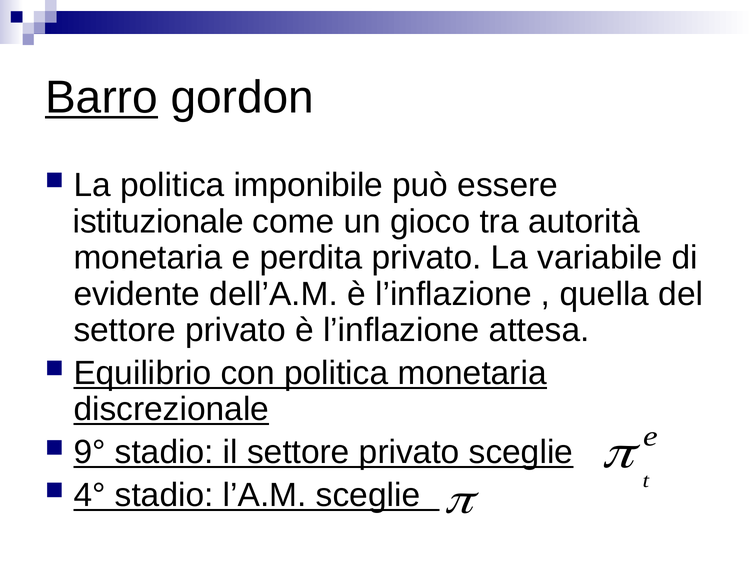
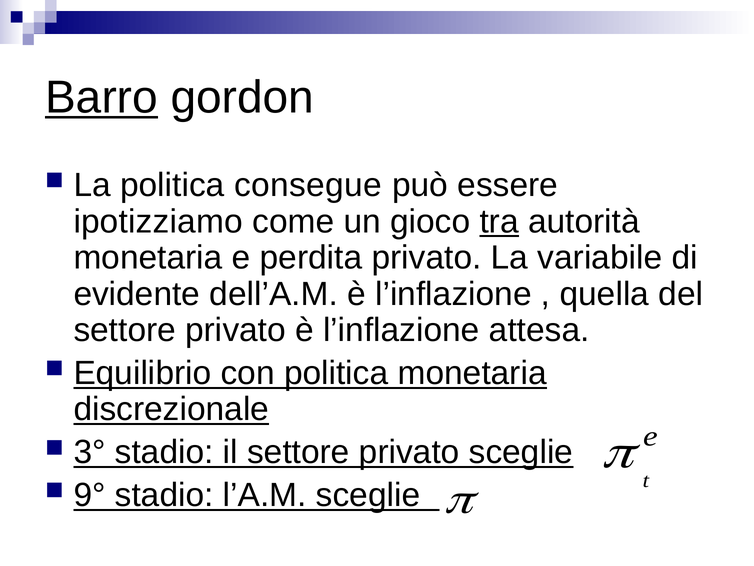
imponibile: imponibile -> consegue (308, 185)
istituzionale: istituzionale -> ipotizziamo (158, 221)
tra underline: none -> present (499, 221)
9°: 9° -> 3° (90, 452)
4°: 4° -> 9° (90, 495)
